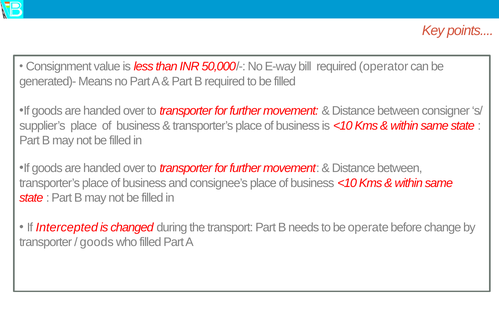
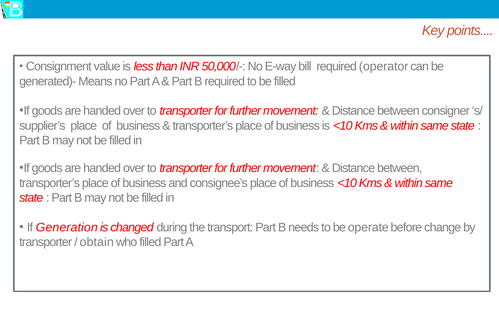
Intercepted: Intercepted -> Generation (67, 227)
goods: goods -> obtain (97, 242)
